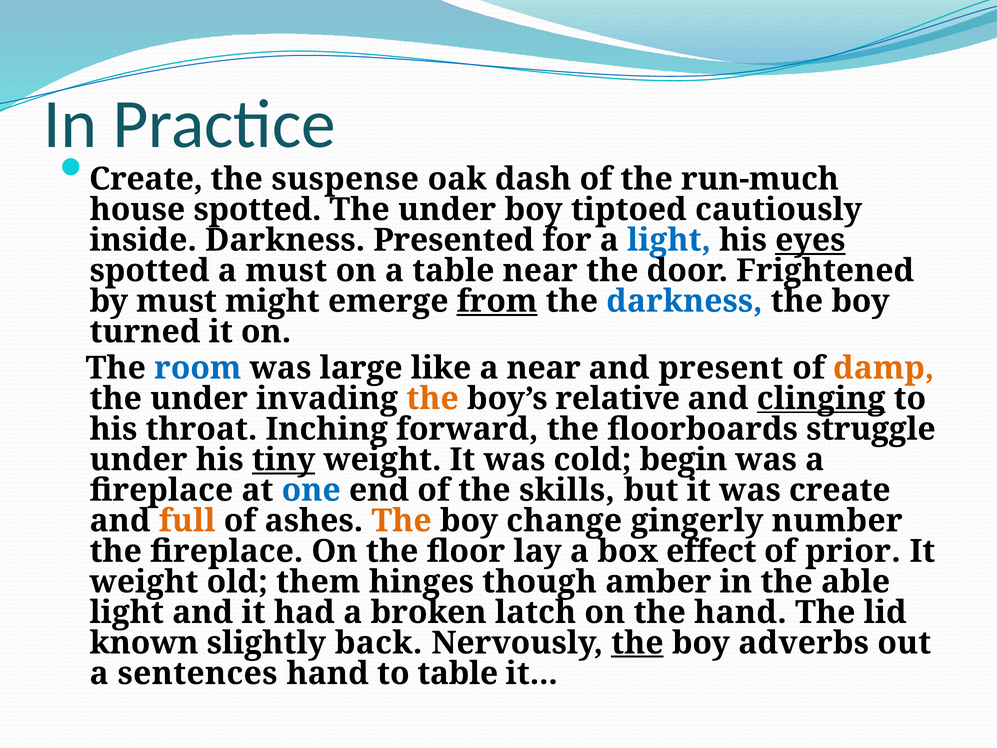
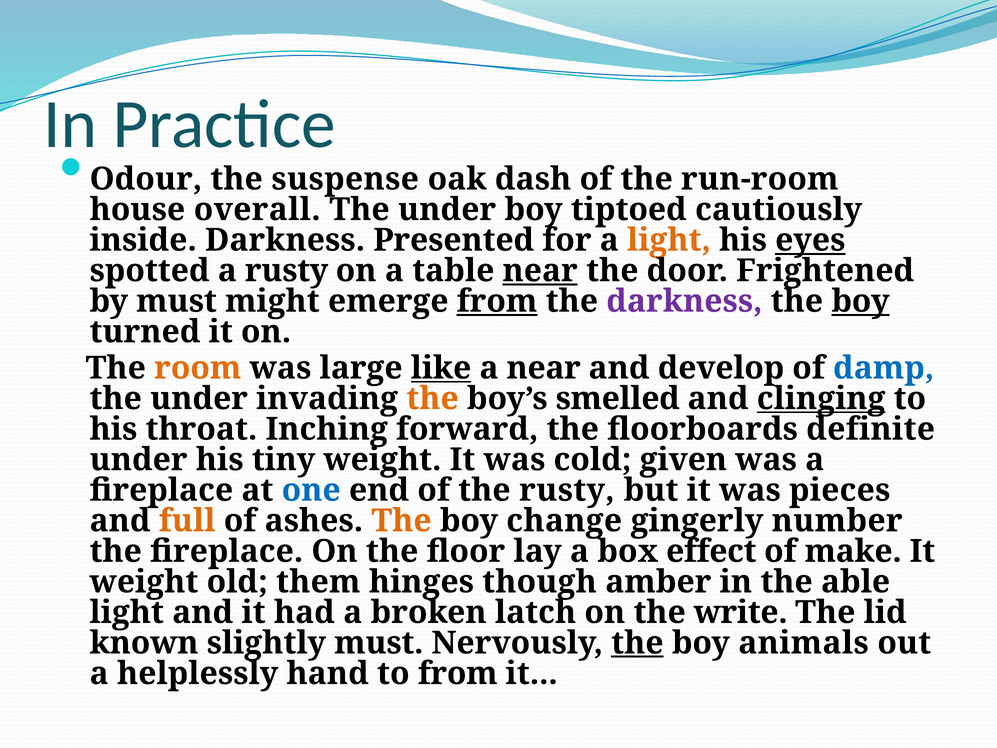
Create: Create -> Odour (146, 179)
run-much: run-much -> run-room (760, 179)
house spotted: spotted -> overall (257, 210)
light colour: blue -> orange (669, 240)
a must: must -> rusty (287, 271)
near underline: none -> present (540, 271)
darkness colour: blue -> purple (684, 301)
boy underline: none -> present (860, 301)
room colour: blue -> orange (198, 368)
like underline: none -> present (441, 368)
present: present -> develop (721, 368)
damp colour: orange -> blue (884, 368)
relative: relative -> smelled (618, 398)
struggle: struggle -> definite (871, 429)
tiny underline: present -> none (284, 460)
begin: begin -> given (683, 460)
the skills: skills -> rusty (567, 490)
was create: create -> pieces (840, 490)
prior: prior -> make (853, 551)
the hand: hand -> write (741, 612)
slightly back: back -> must (379, 643)
adverbs: adverbs -> animals (803, 643)
sentences: sentences -> helplessly (198, 673)
to table: table -> from (458, 673)
